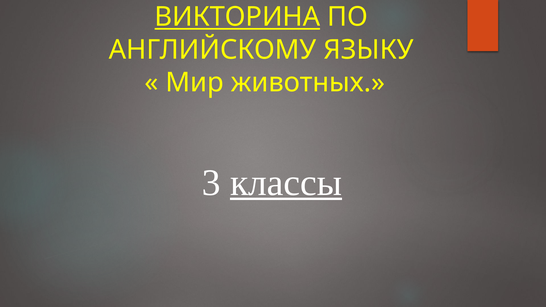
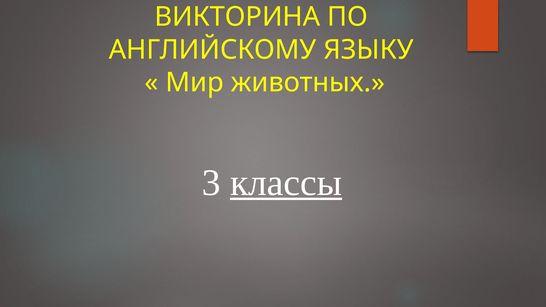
ВИКТОРИНА underline: present -> none (237, 17)
